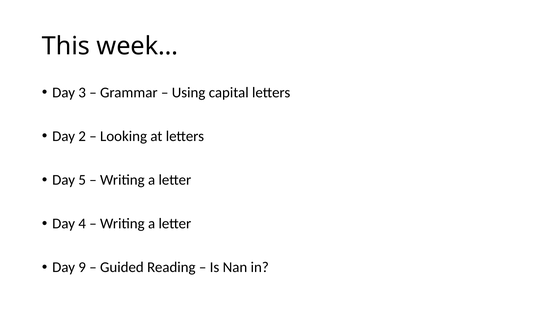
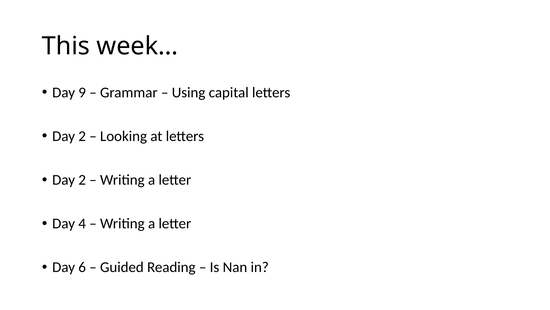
3: 3 -> 9 (82, 92)
5: 5 -> 2 (82, 180)
9: 9 -> 6 (82, 267)
